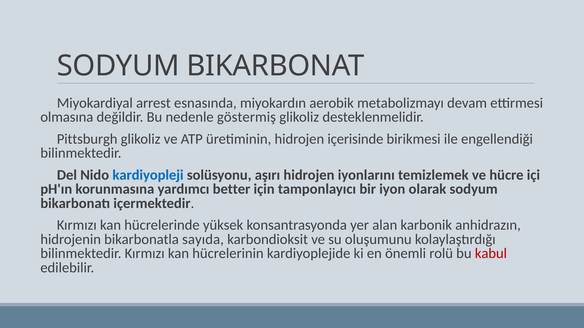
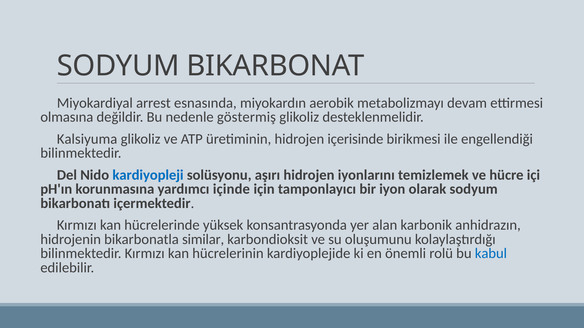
Pittsburgh: Pittsburgh -> Kalsiyuma (87, 139)
better: better -> içinde (231, 189)
sayıda: sayıda -> similar (203, 240)
kabul colour: red -> blue (491, 254)
